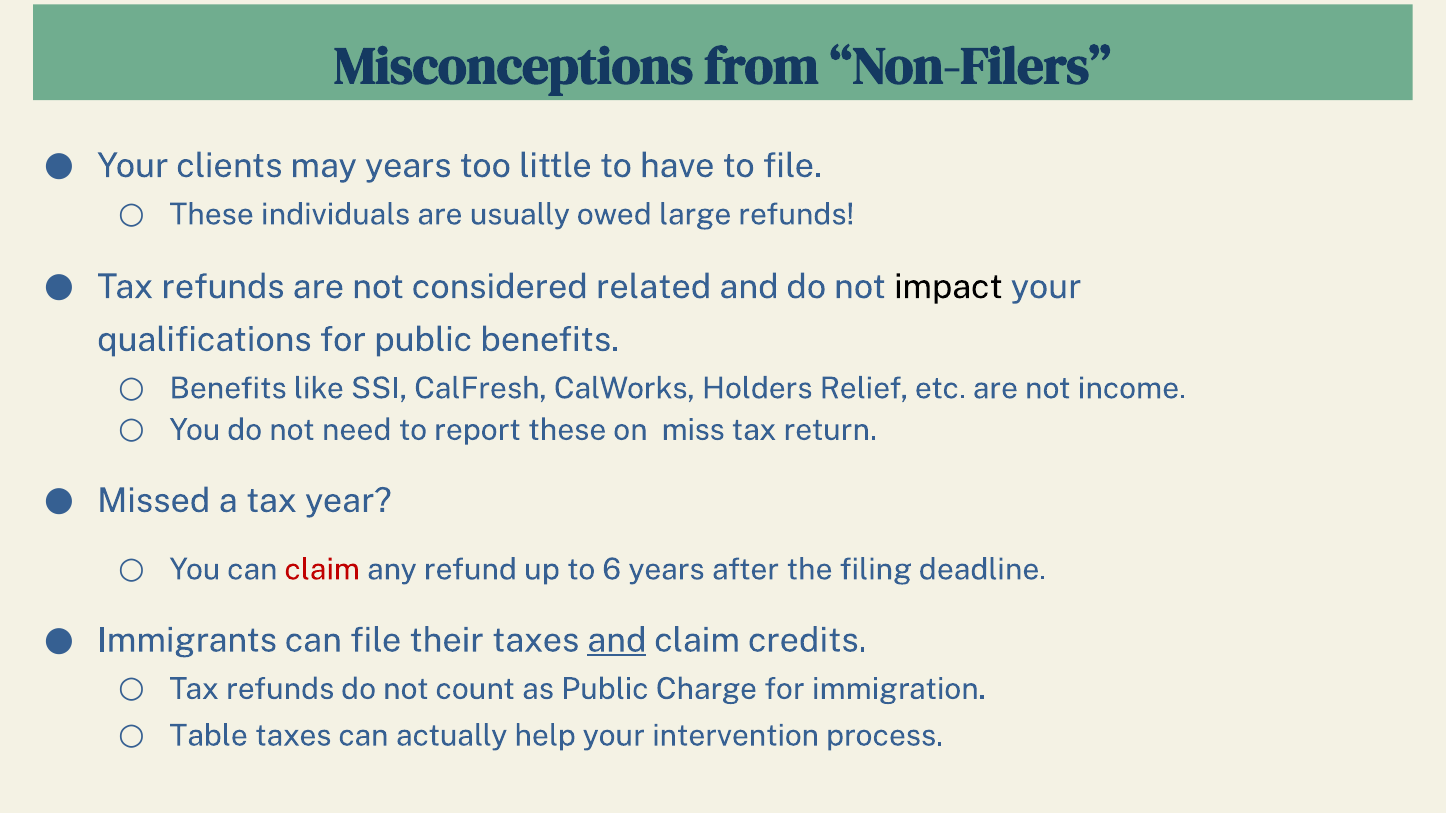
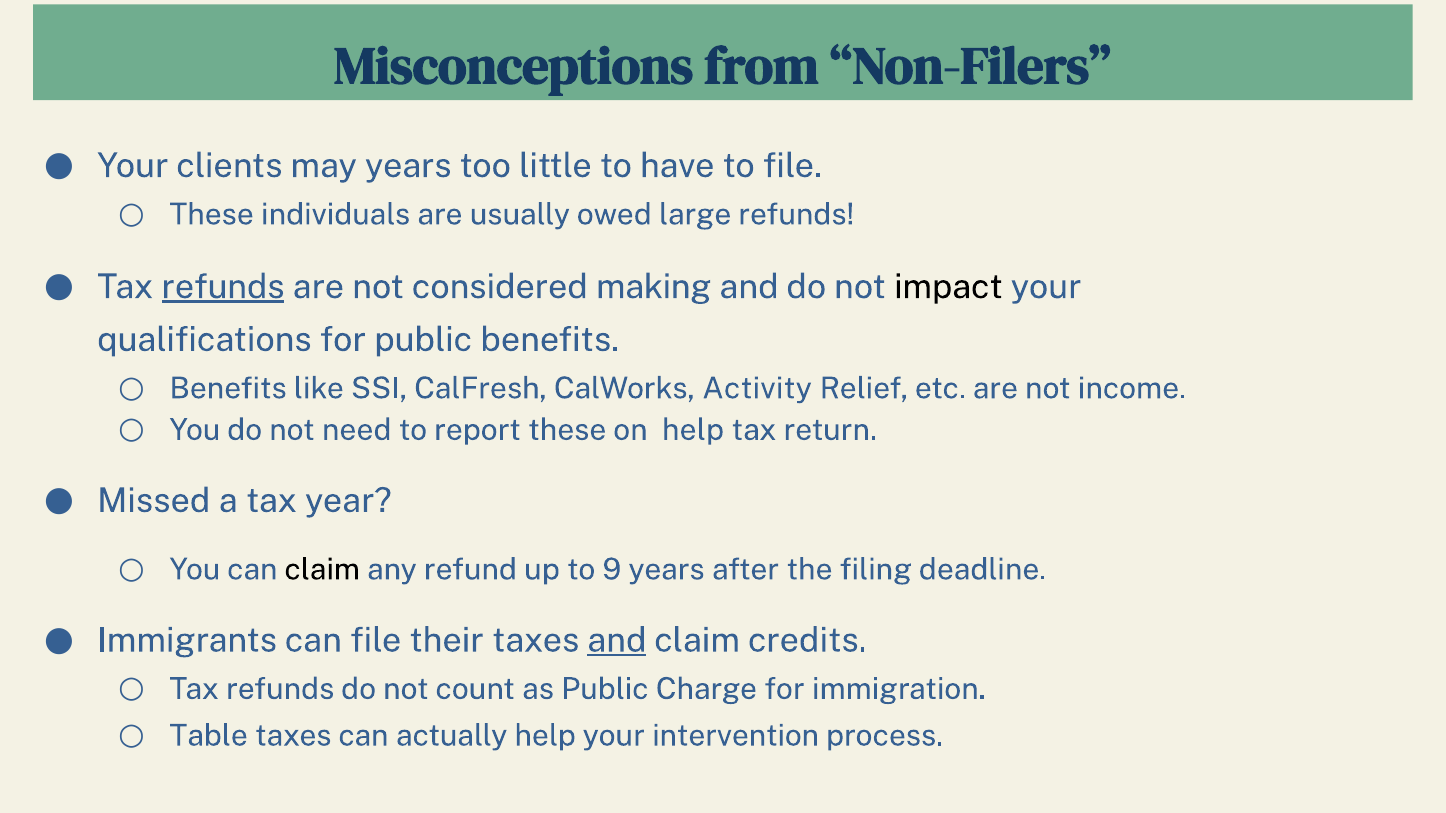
refunds underline: none -> present (223, 287)
related: related -> making (654, 287)
Holders: Holders -> Activity (757, 389)
on miss: miss -> help (693, 430)
claim colour: red -> black (322, 570)
6: 6 -> 9 (612, 570)
